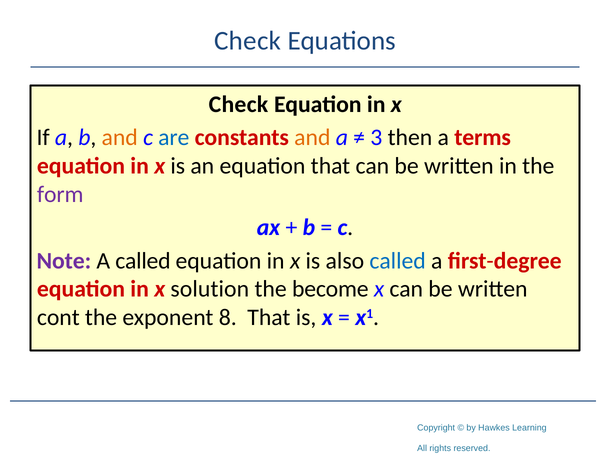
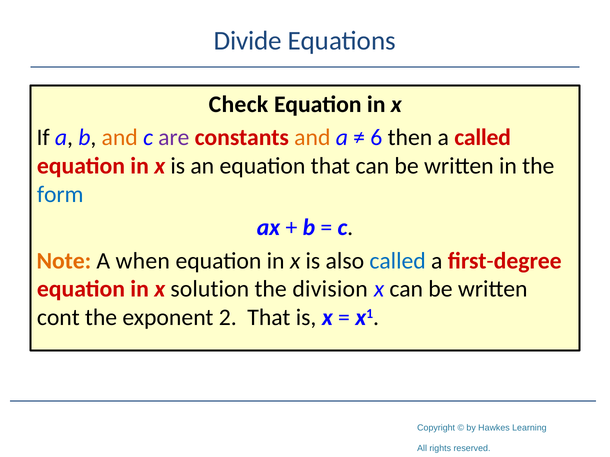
Check: Check -> Divide (248, 41)
are colour: blue -> purple (174, 138)
3: 3 -> 6 (376, 138)
a terms: terms -> called (483, 138)
form colour: purple -> blue (60, 195)
Note colour: purple -> orange (64, 261)
A called: called -> when (143, 261)
become: become -> division (330, 289)
8: 8 -> 2 (228, 318)
